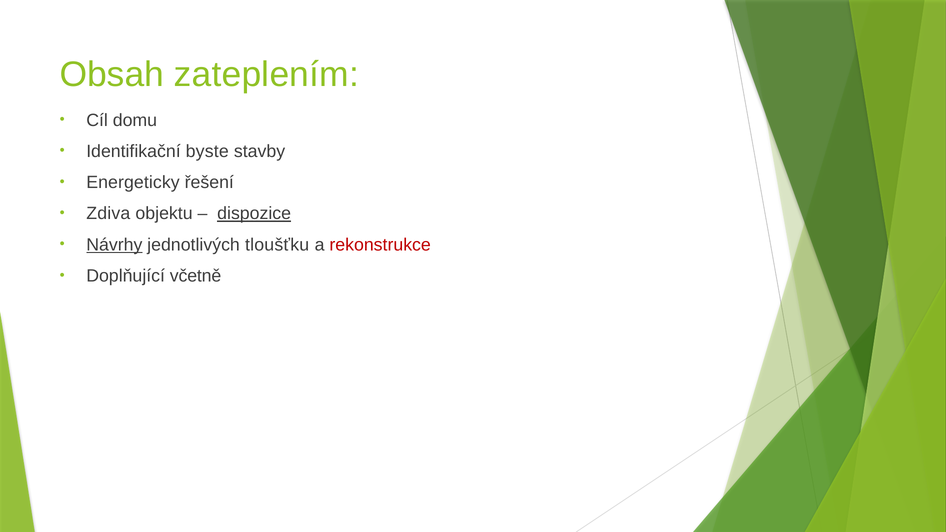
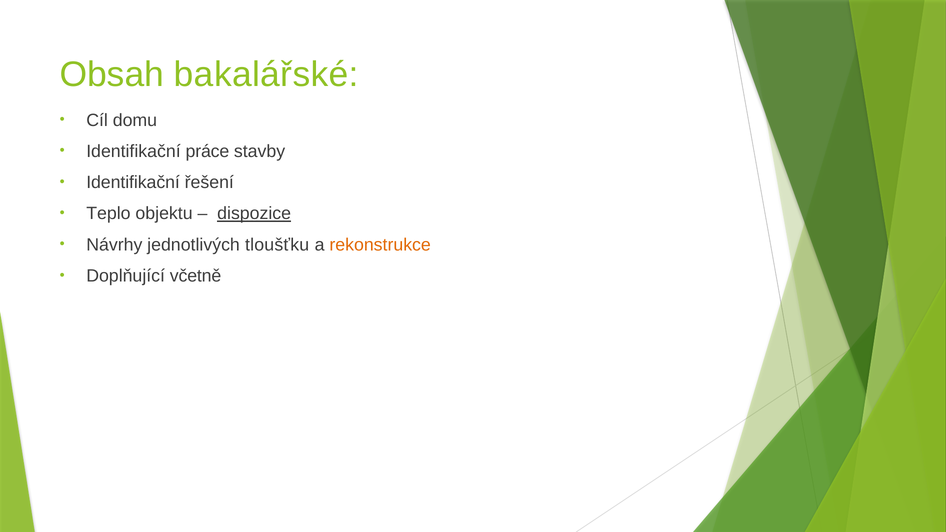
zateplením: zateplením -> bakalářské (266, 75)
byste: byste -> práce (207, 151)
Energeticky: Energeticky -> Identifikační (133, 183)
Zdiva: Zdiva -> Teplo (108, 214)
Návrhy underline: present -> none (114, 245)
rekonstrukce colour: red -> orange (380, 245)
